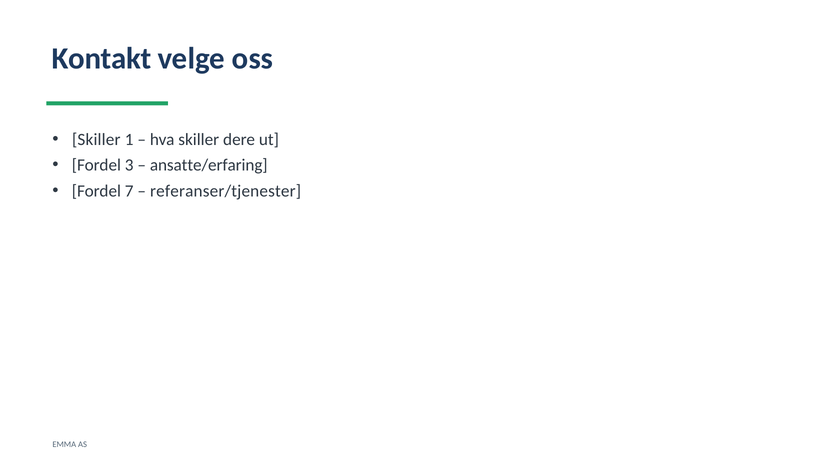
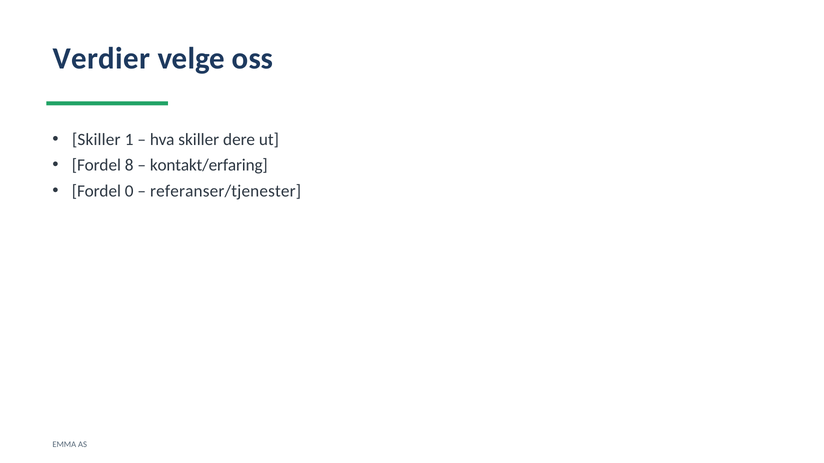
Kontakt: Kontakt -> Verdier (101, 59)
3: 3 -> 8 (129, 165)
ansatte/erfaring: ansatte/erfaring -> kontakt/erfaring (209, 165)
7: 7 -> 0 (129, 191)
